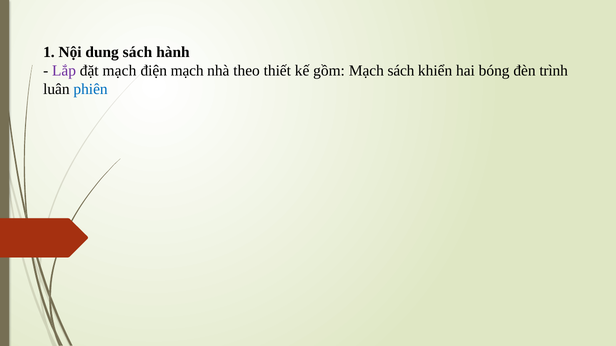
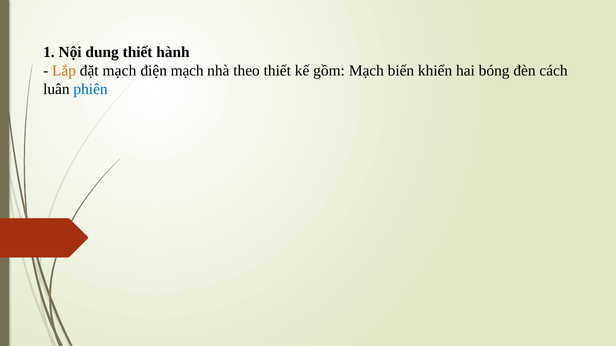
dung sách: sách -> thiết (138, 52)
Lắp colour: purple -> orange (64, 71)
Mạch sách: sách -> biến (401, 71)
trình: trình -> cách (554, 71)
